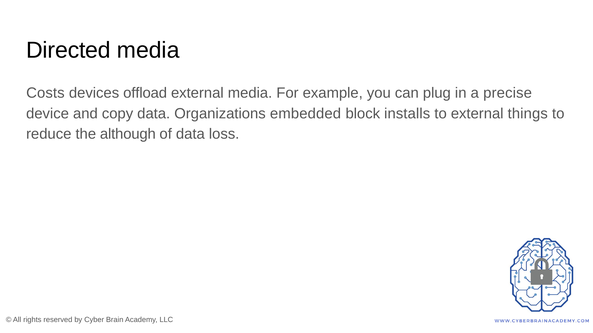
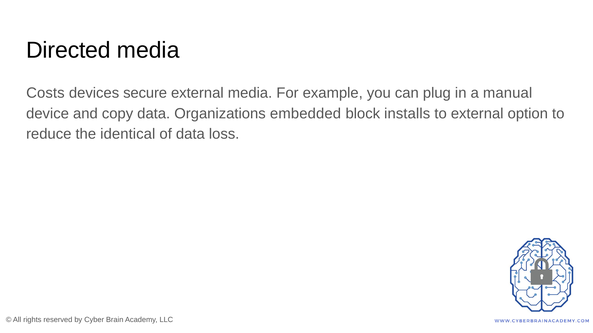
offload: offload -> secure (145, 93)
precise: precise -> manual (508, 93)
things: things -> option (528, 114)
although: although -> identical (128, 134)
